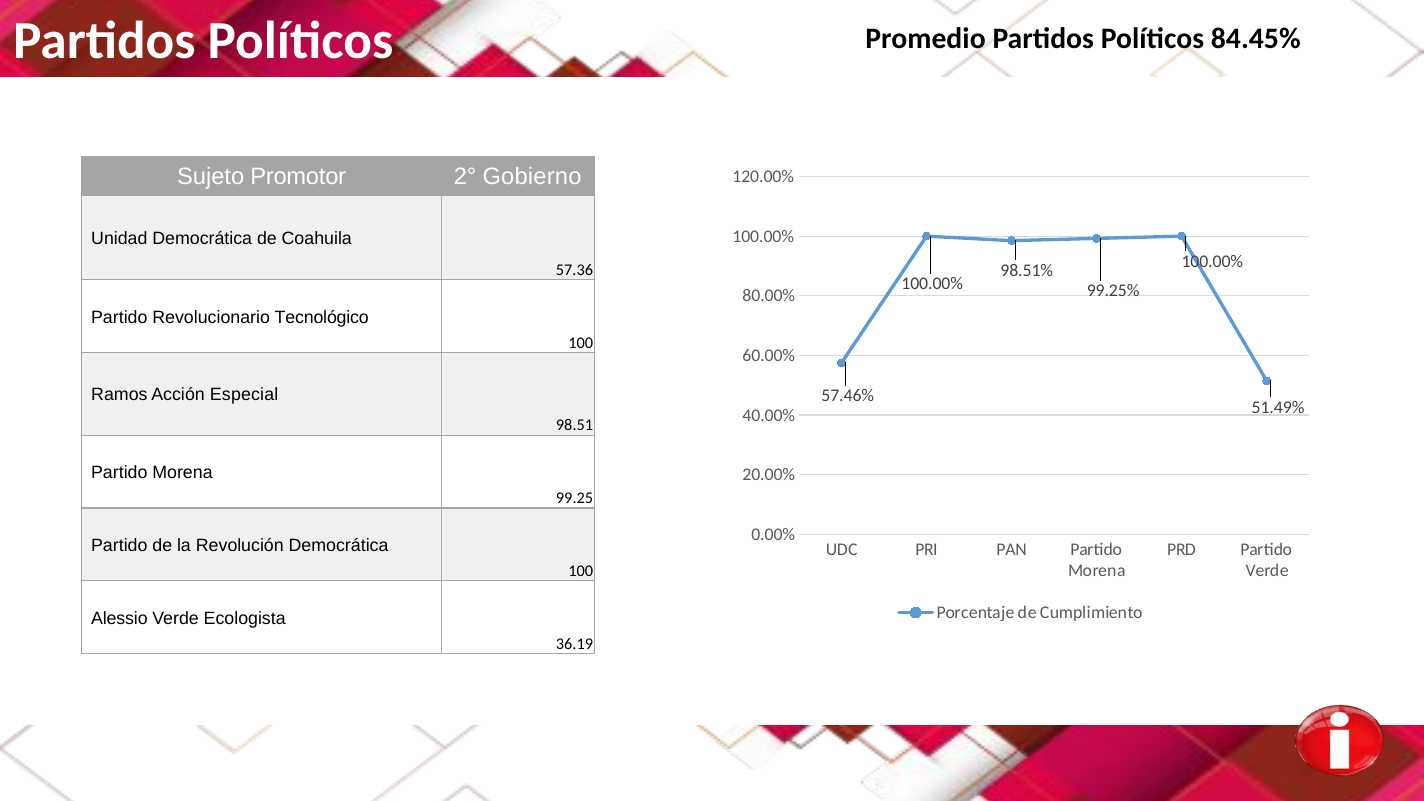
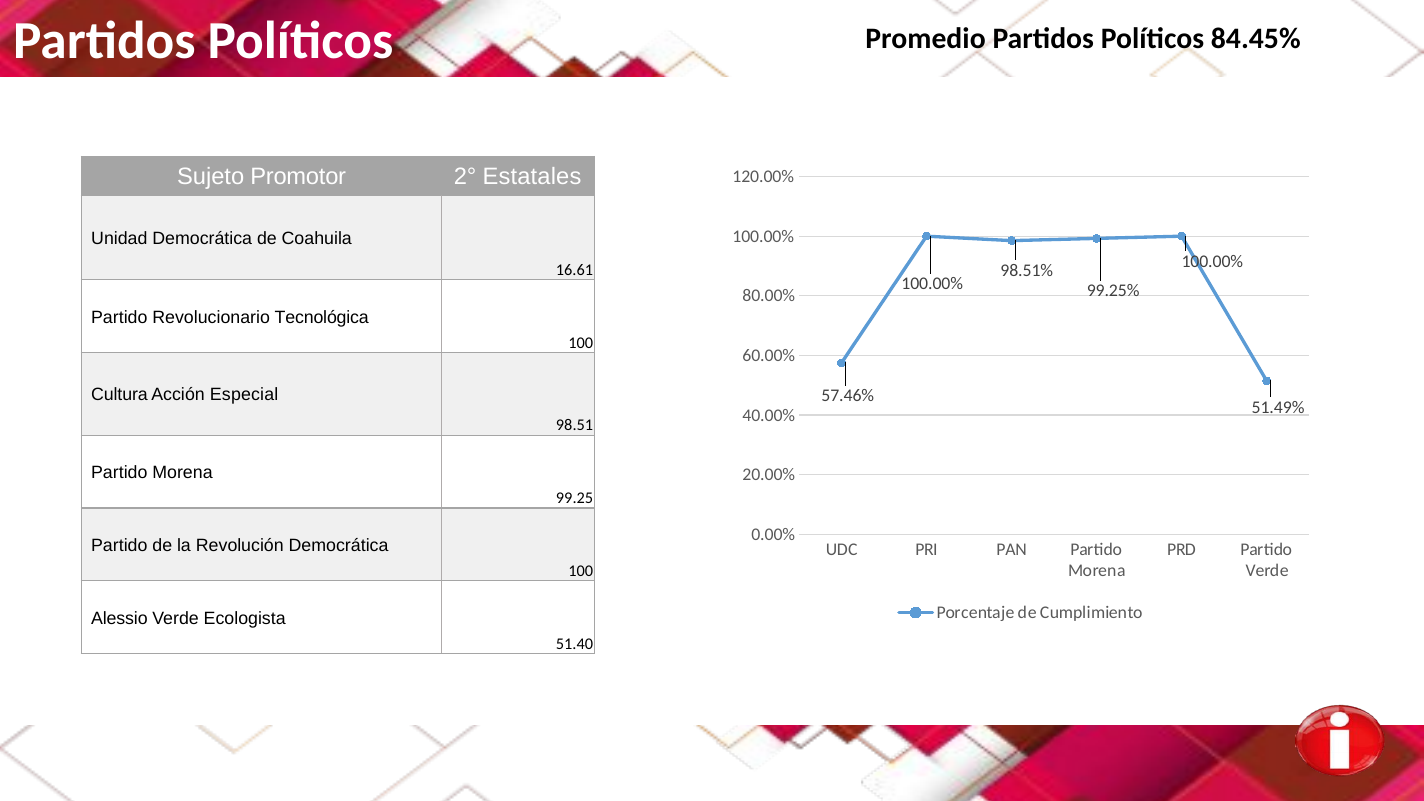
Gobierno: Gobierno -> Estatales (532, 177)
57.36: 57.36 -> 16.61 (575, 270)
Tecnológico: Tecnológico -> Tecnológica (322, 317)
Ramos: Ramos -> Cultura (119, 395)
36.19: 36.19 -> 51.40 (575, 644)
